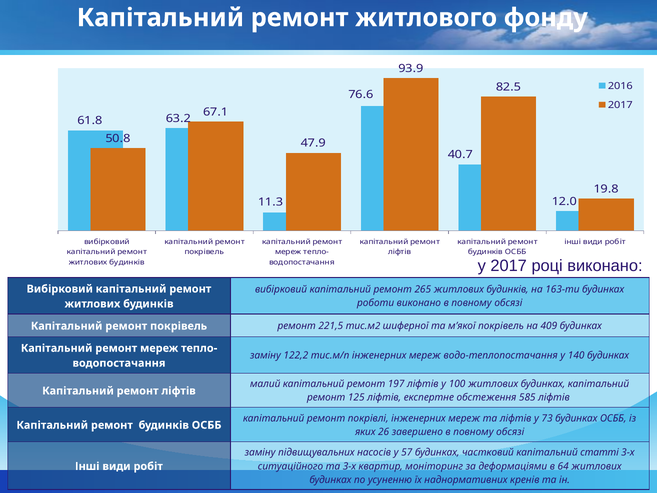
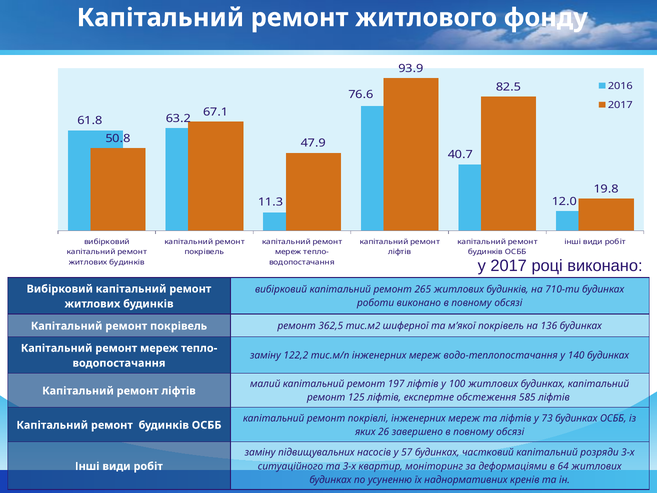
163-ти: 163-ти -> 710-ти (562, 289)
221,5: 221,5 -> 362,5 (331, 326)
409: 409 -> 136 (549, 326)
статті: статті -> розряди (599, 452)
